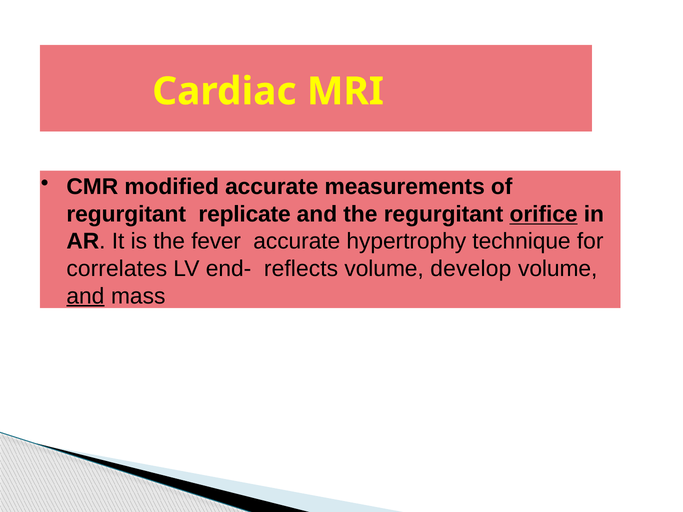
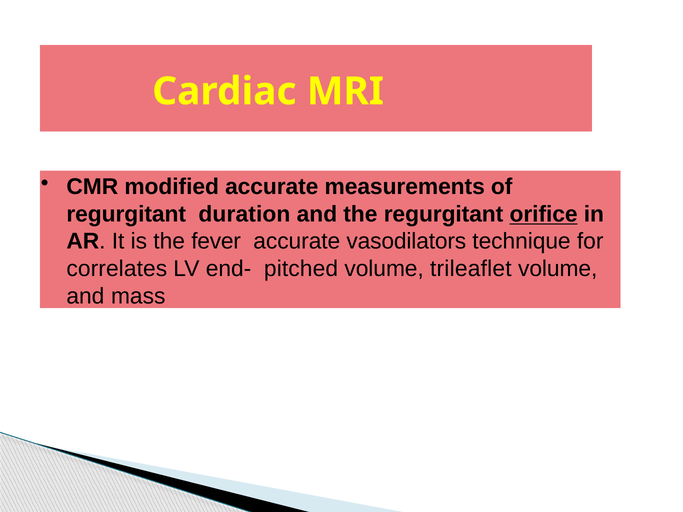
replicate: replicate -> duration (244, 214)
hypertrophy: hypertrophy -> vasodilators (406, 242)
reflects: reflects -> pitched (301, 269)
develop: develop -> trileaflet (471, 269)
and underline: present -> none (85, 296)
